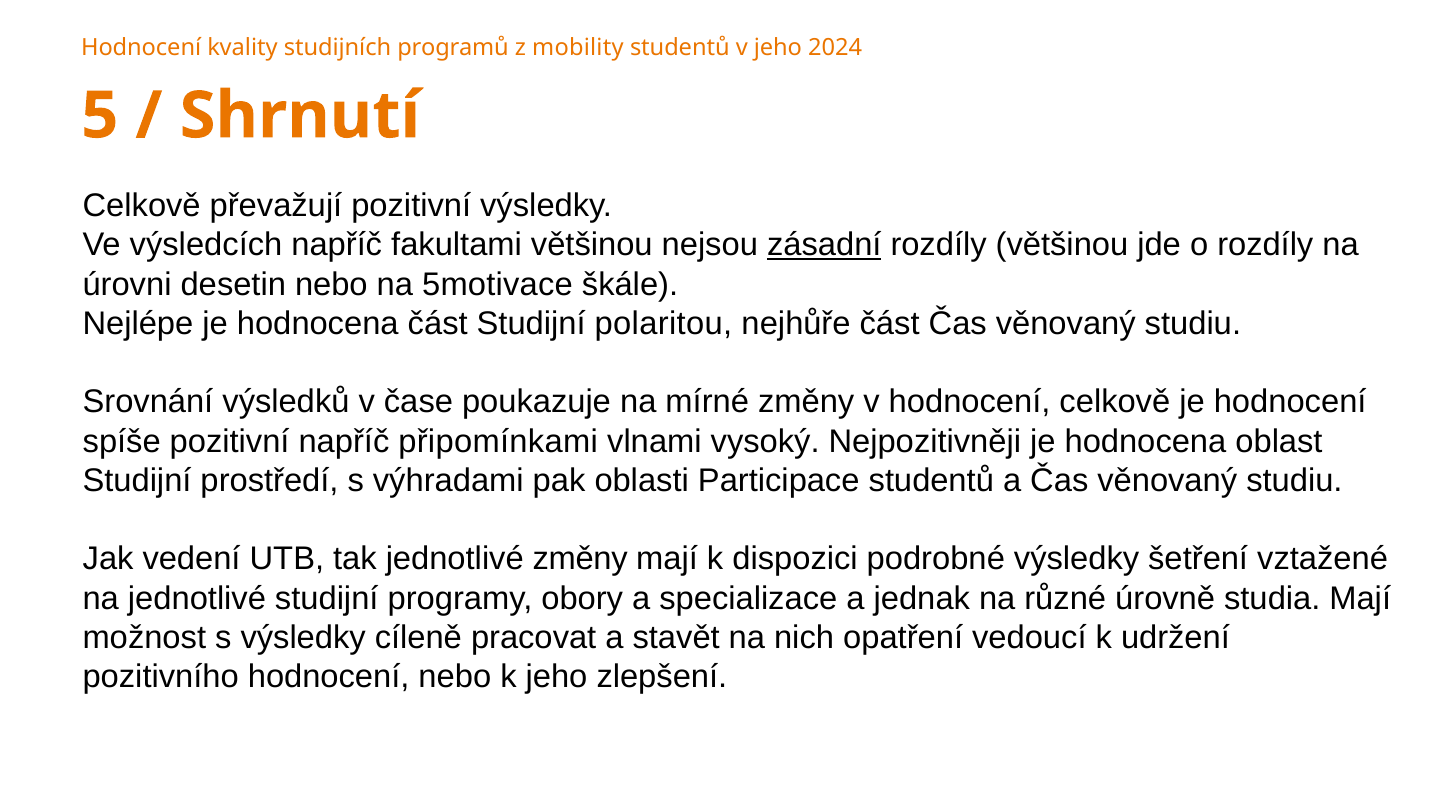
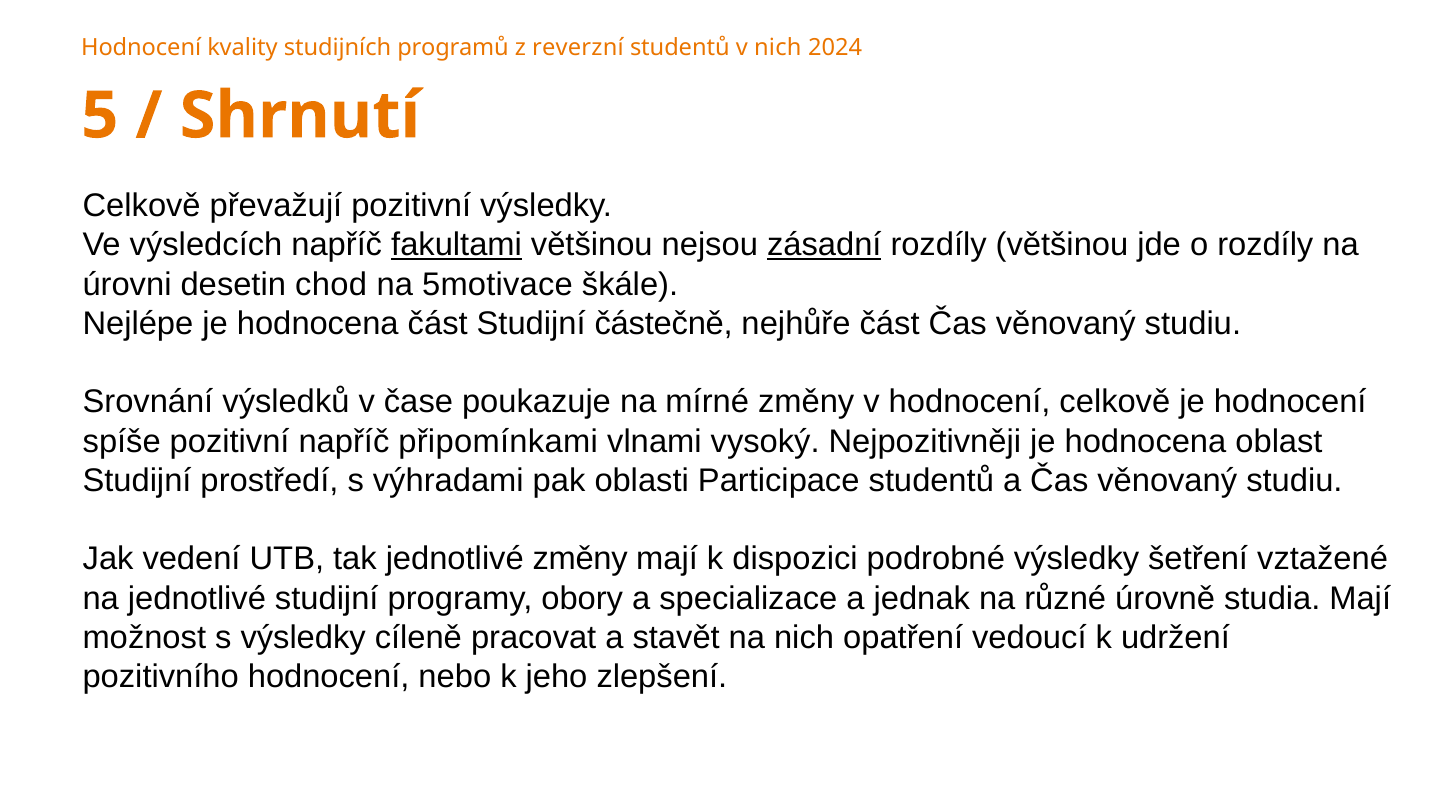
mobility: mobility -> reverzní (578, 48)
v jeho: jeho -> nich (778, 48)
fakultami underline: none -> present (457, 245)
desetin nebo: nebo -> chod (331, 284)
polaritou: polaritou -> částečně (664, 324)
